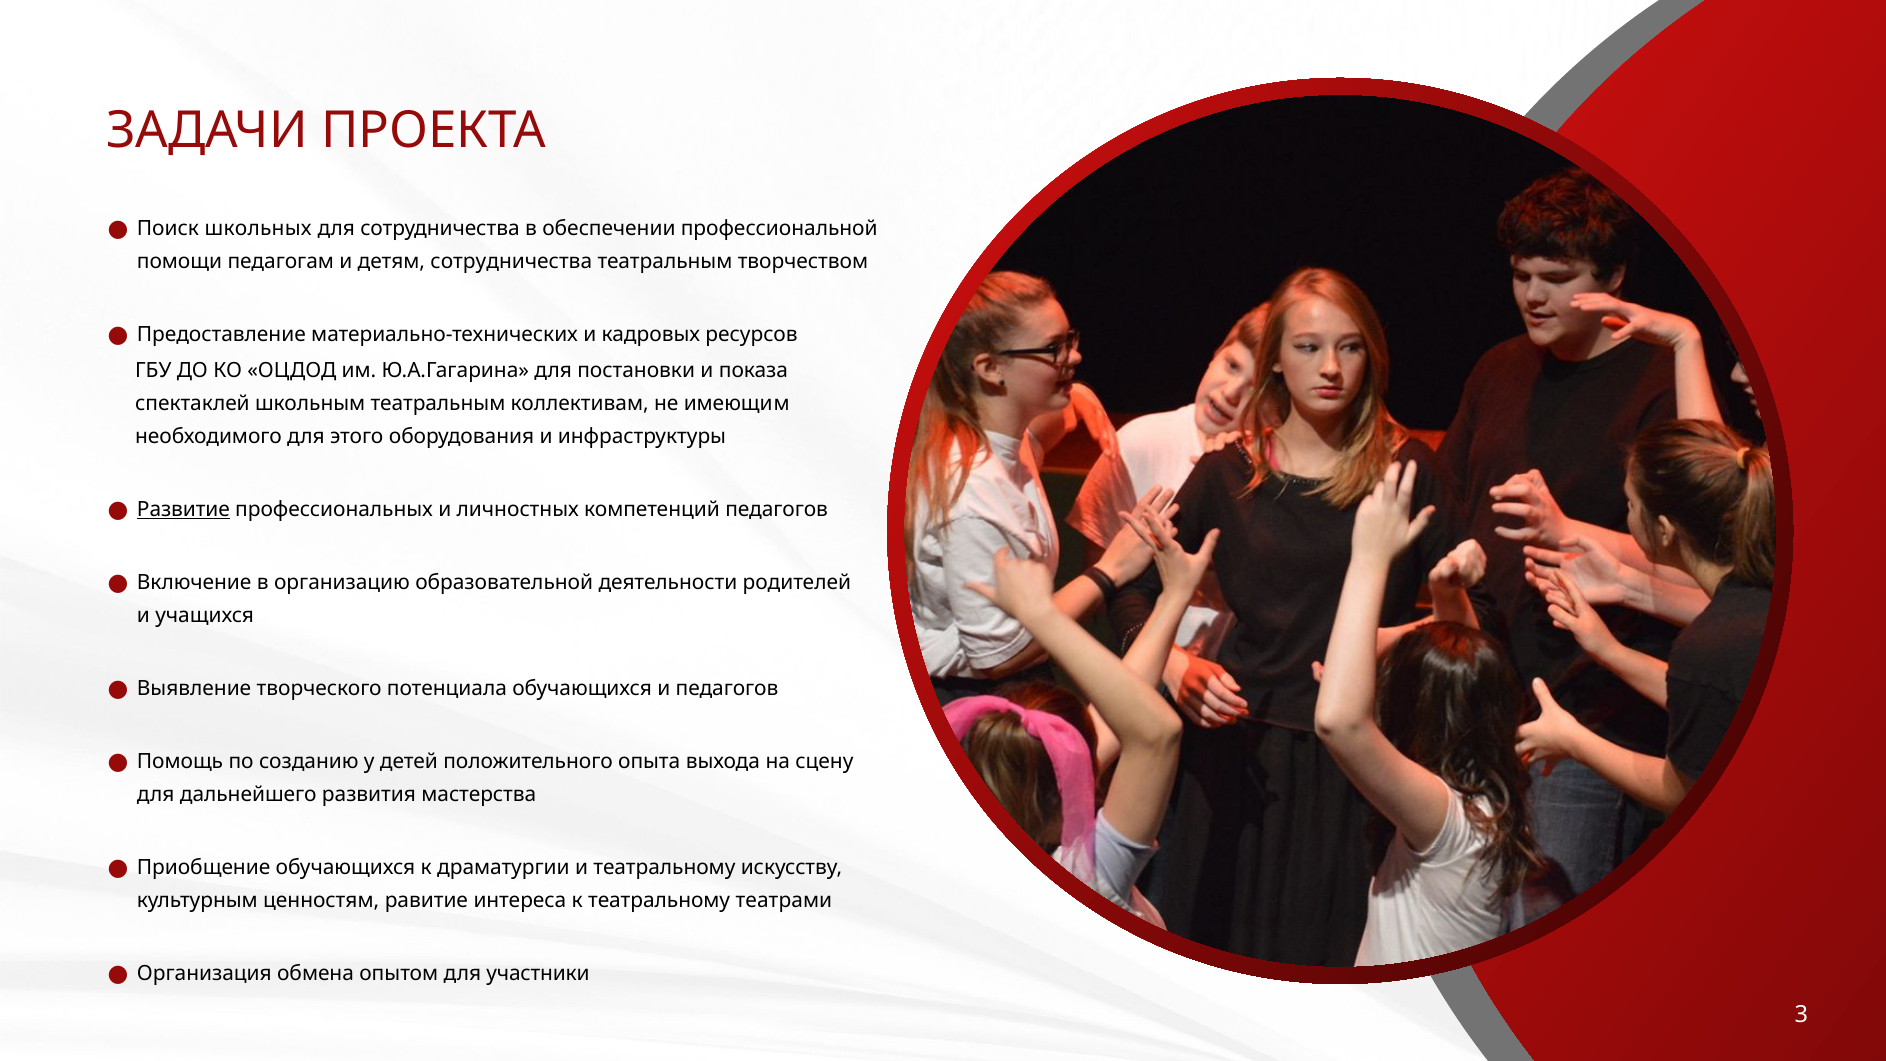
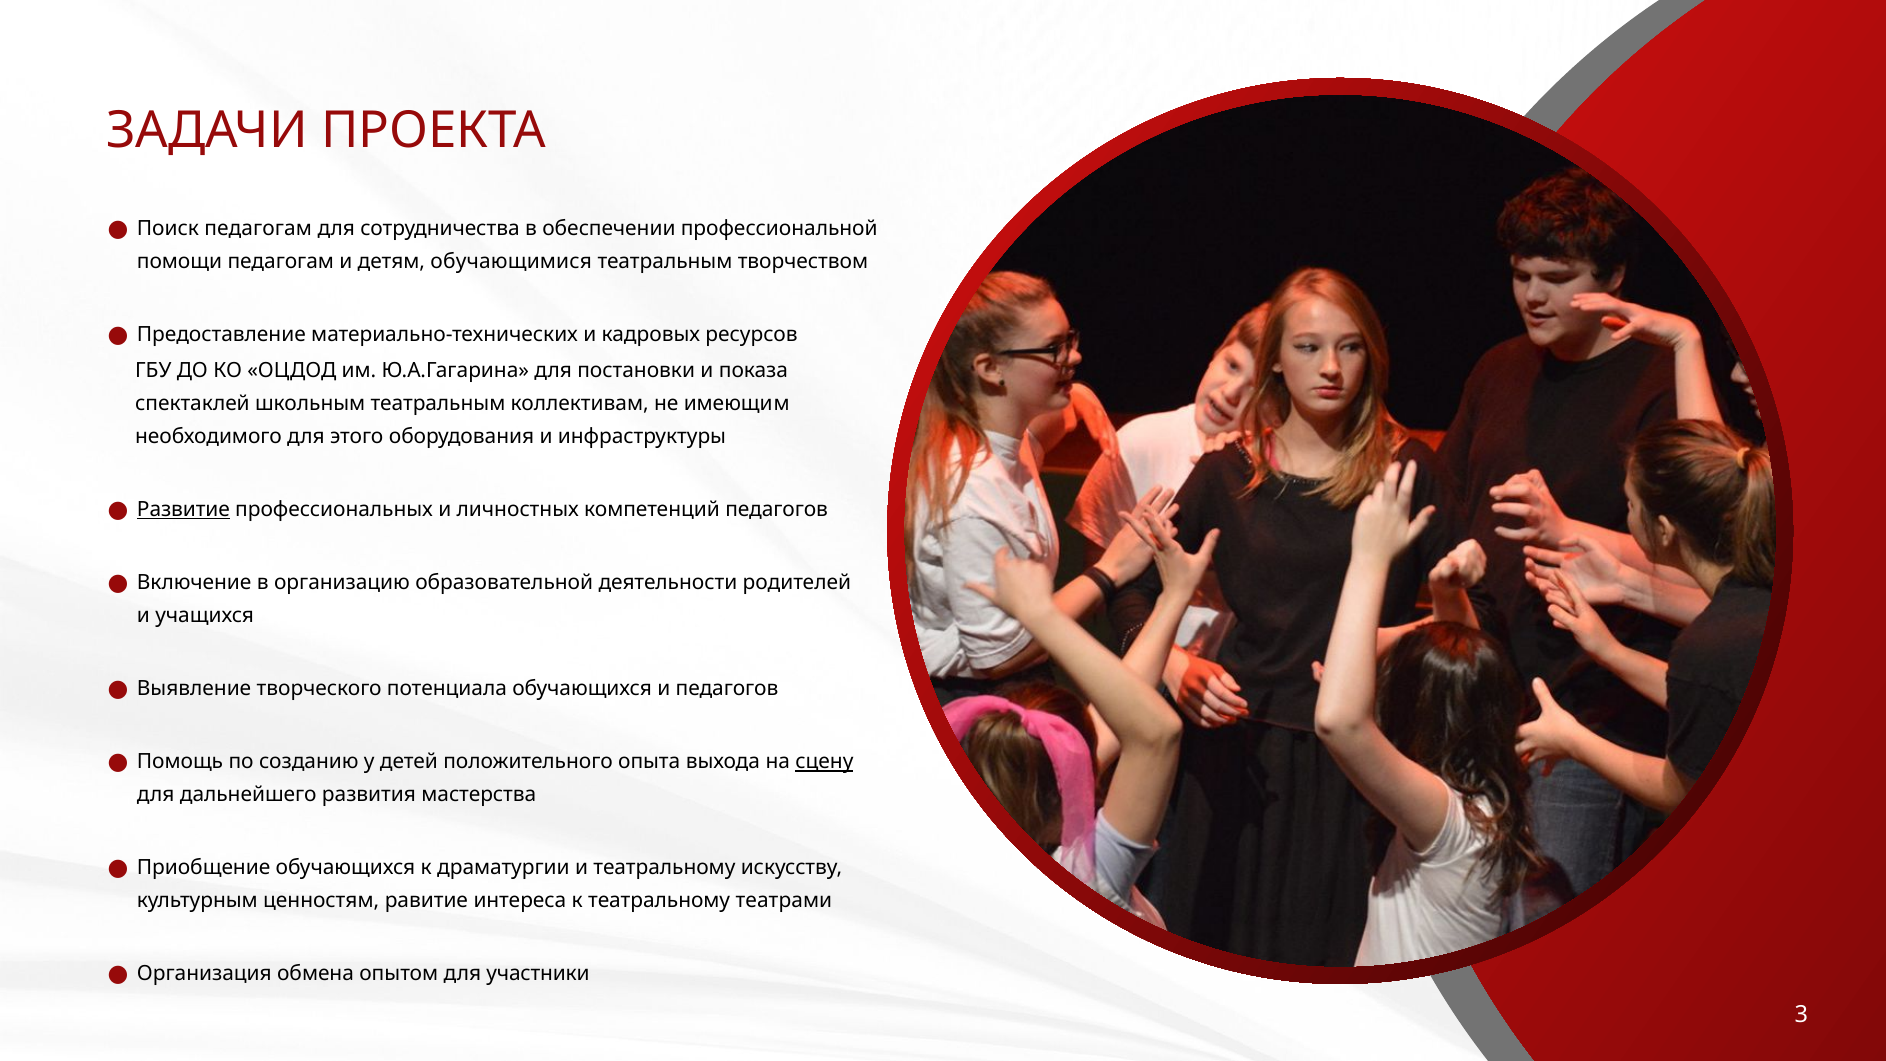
Поиск школьных: школьных -> педагогам (258, 229)
детям сотрудничества: сотрудничества -> обучающимися (511, 261)
сцену underline: none -> present (824, 762)
